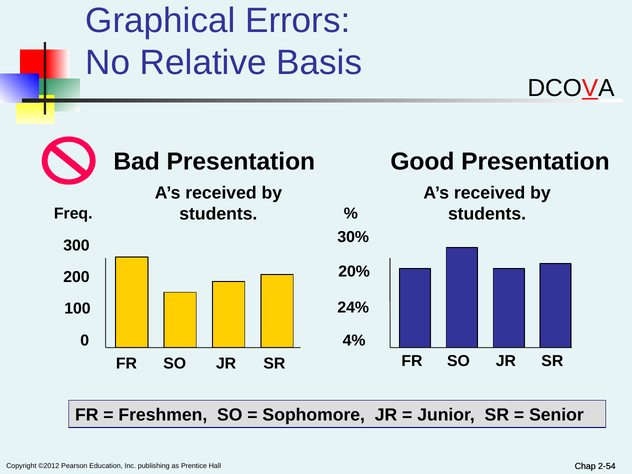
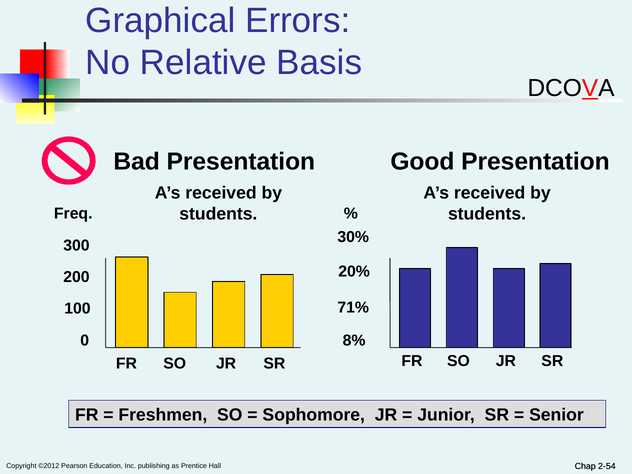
24%: 24% -> 71% (353, 307)
4%: 4% -> 8% (354, 340)
